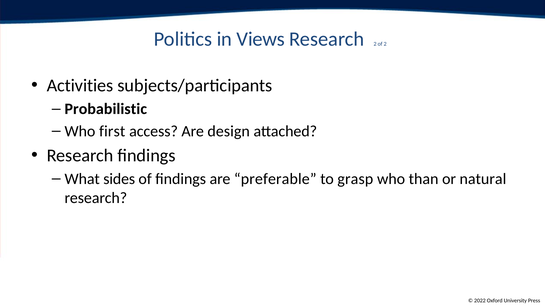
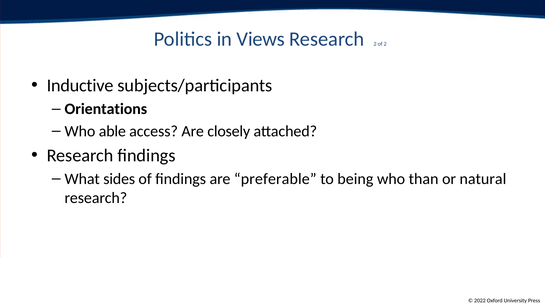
Activities: Activities -> Inductive (80, 86)
Probabilistic: Probabilistic -> Orientations (106, 109)
first: first -> able (112, 131)
design: design -> closely (229, 131)
grasp: grasp -> being (355, 179)
